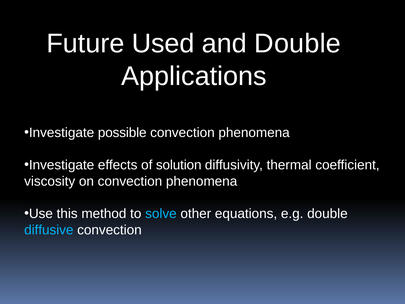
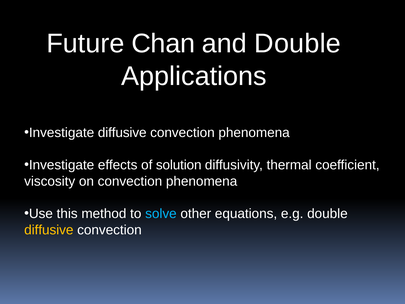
Used: Used -> Chan (163, 44)
Investigate possible: possible -> diffusive (122, 133)
diffusive colour: light blue -> yellow (49, 230)
